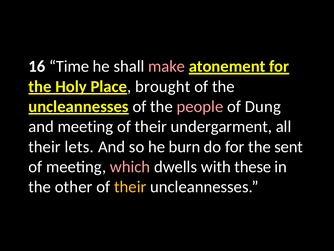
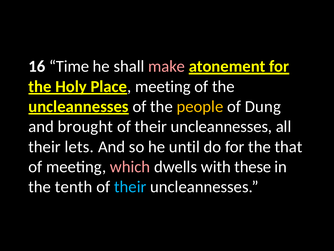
Place brought: brought -> meeting (163, 86)
people colour: pink -> yellow (200, 106)
and meeting: meeting -> brought (85, 126)
undergarment: undergarment -> uncleannesses (221, 126)
burn: burn -> until (184, 146)
sent: sent -> that (289, 146)
other: other -> tenth (74, 187)
their colour: yellow -> light blue (130, 187)
